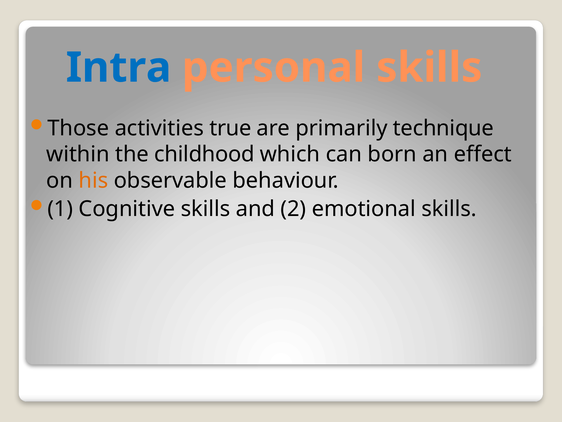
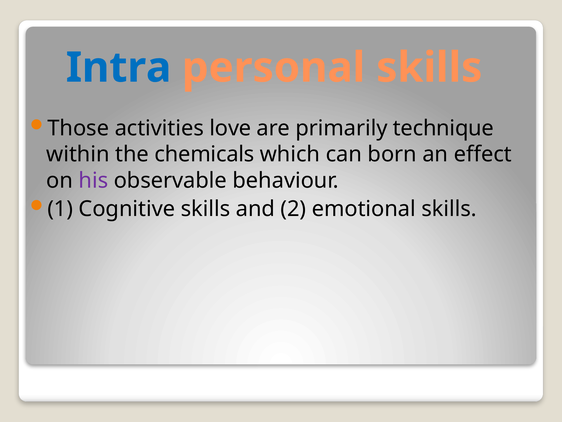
true: true -> love (230, 128)
childhood: childhood -> chemicals (204, 154)
his colour: orange -> purple (93, 180)
